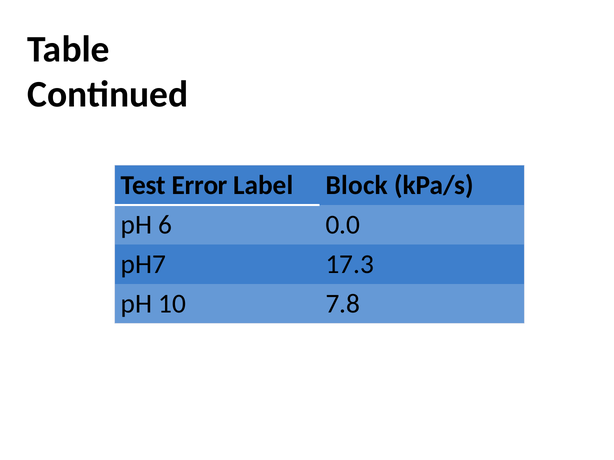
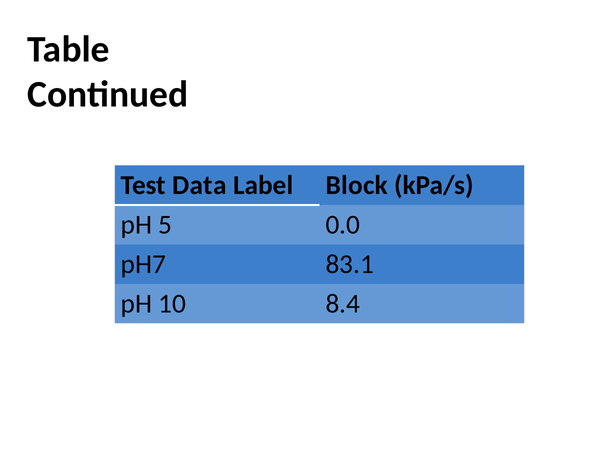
Error: Error -> Data (199, 186)
6: 6 -> 5 (165, 225)
17.3: 17.3 -> 83.1 (350, 265)
7.8: 7.8 -> 8.4 (343, 304)
